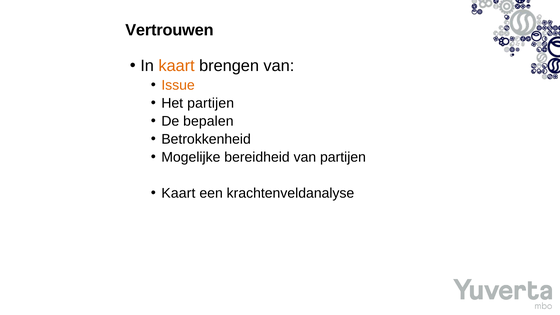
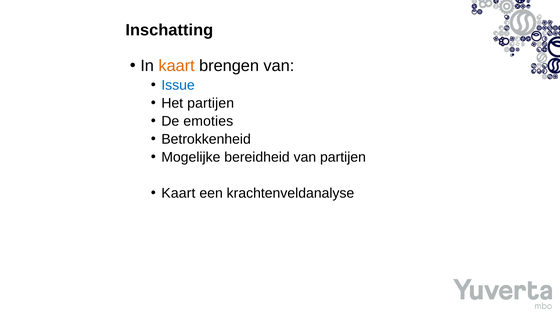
Vertrouwen: Vertrouwen -> Inschatting (169, 30)
Issue colour: orange -> blue (178, 85)
bepalen: bepalen -> emoties (208, 121)
